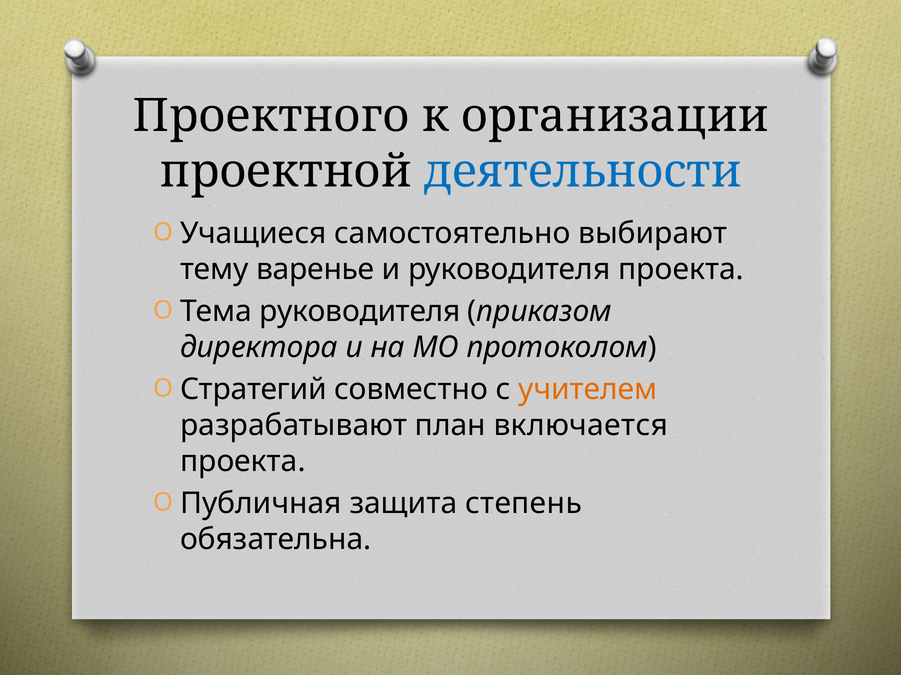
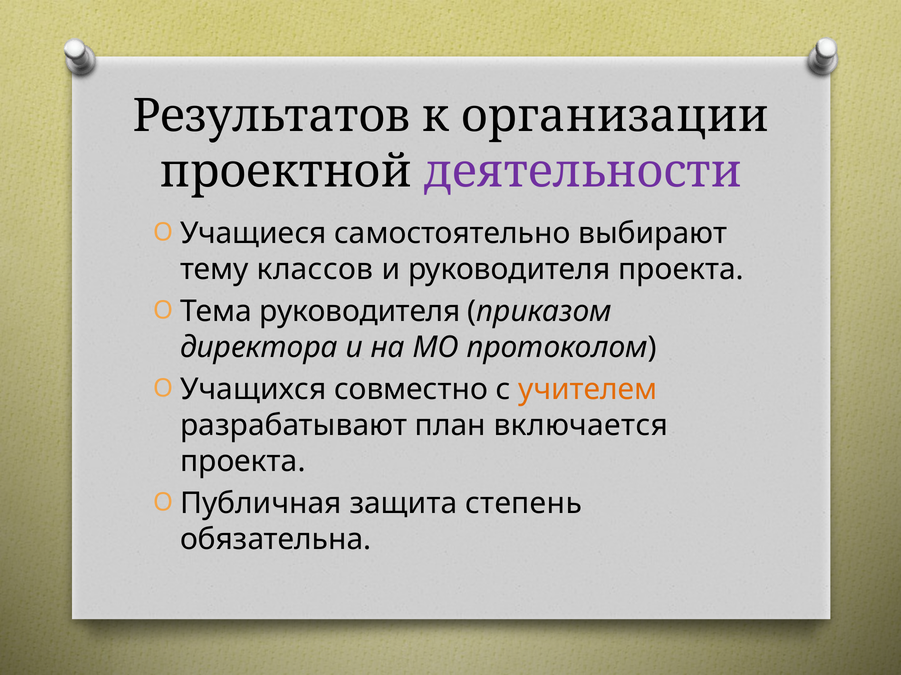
Проектного: Проектного -> Результатов (272, 116)
деятельности colour: blue -> purple (583, 172)
варенье: варенье -> классов (315, 270)
Стратегий: Стратегий -> Учащихся (253, 390)
